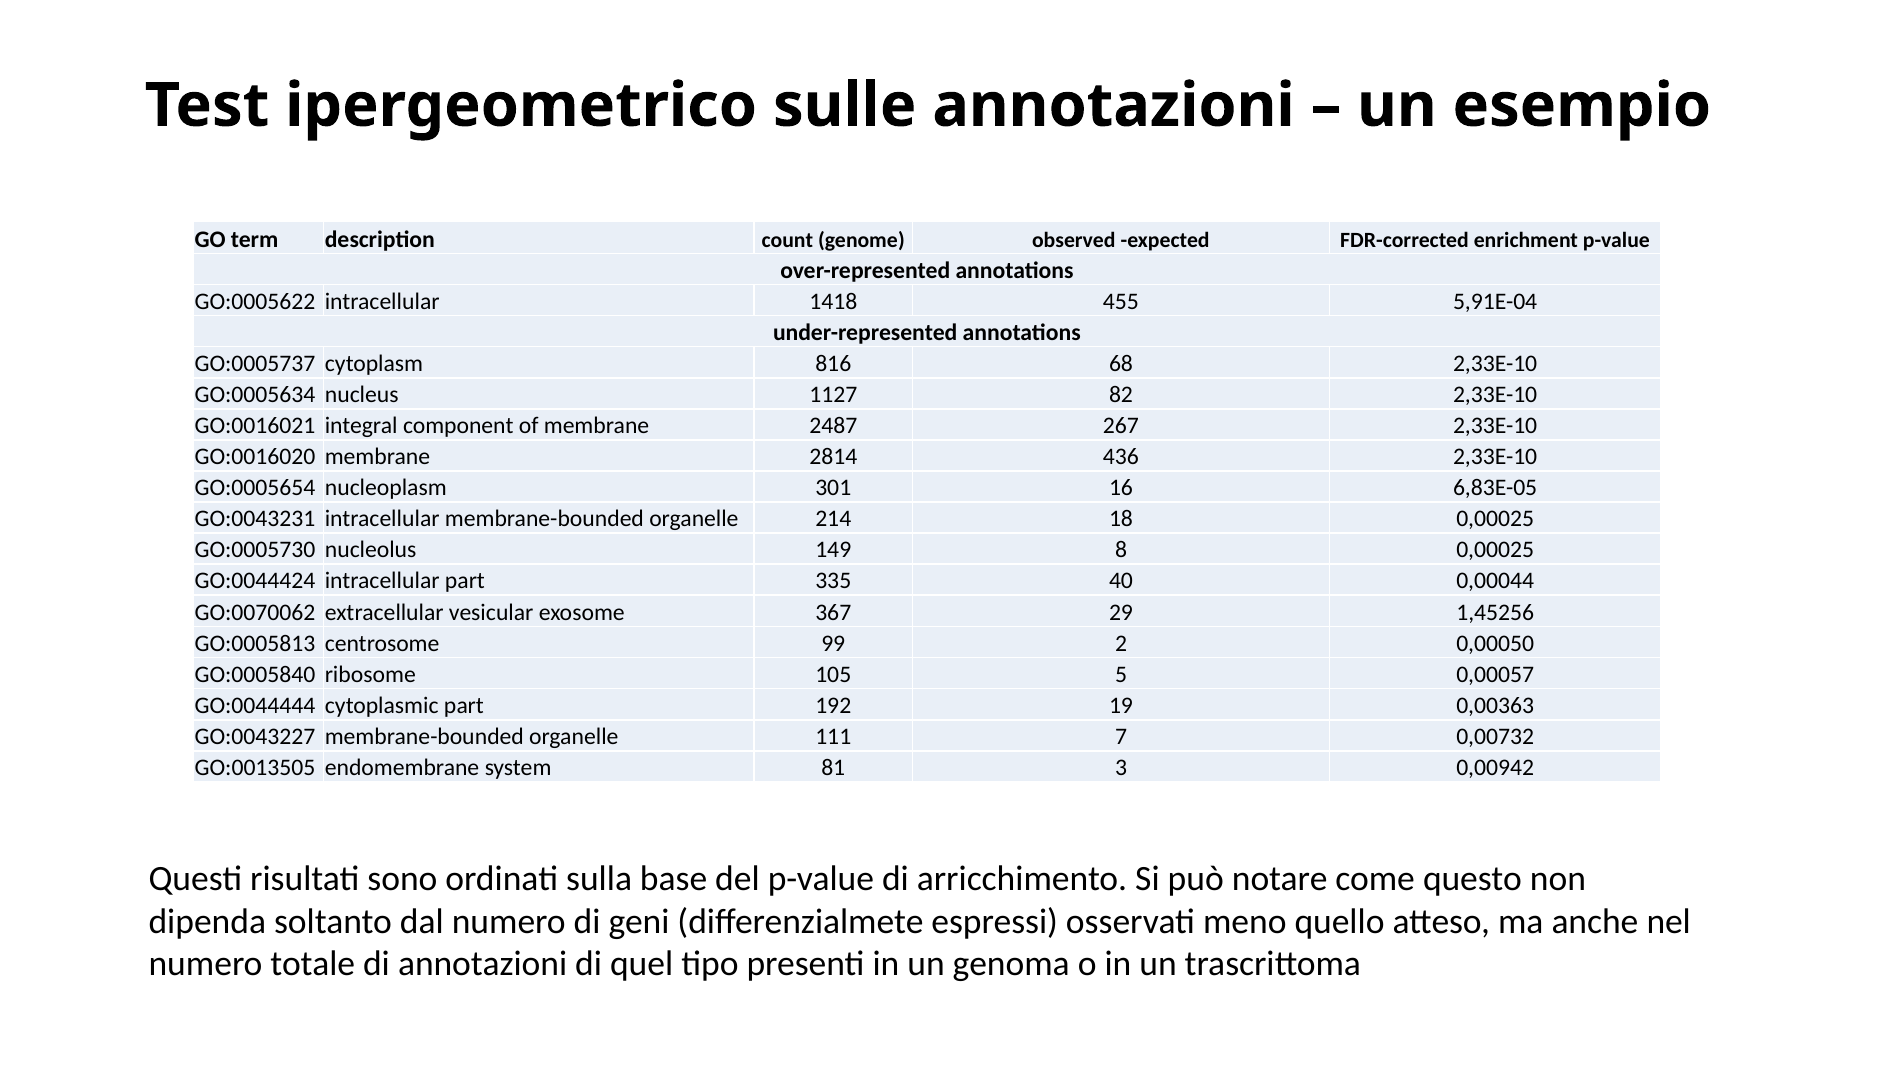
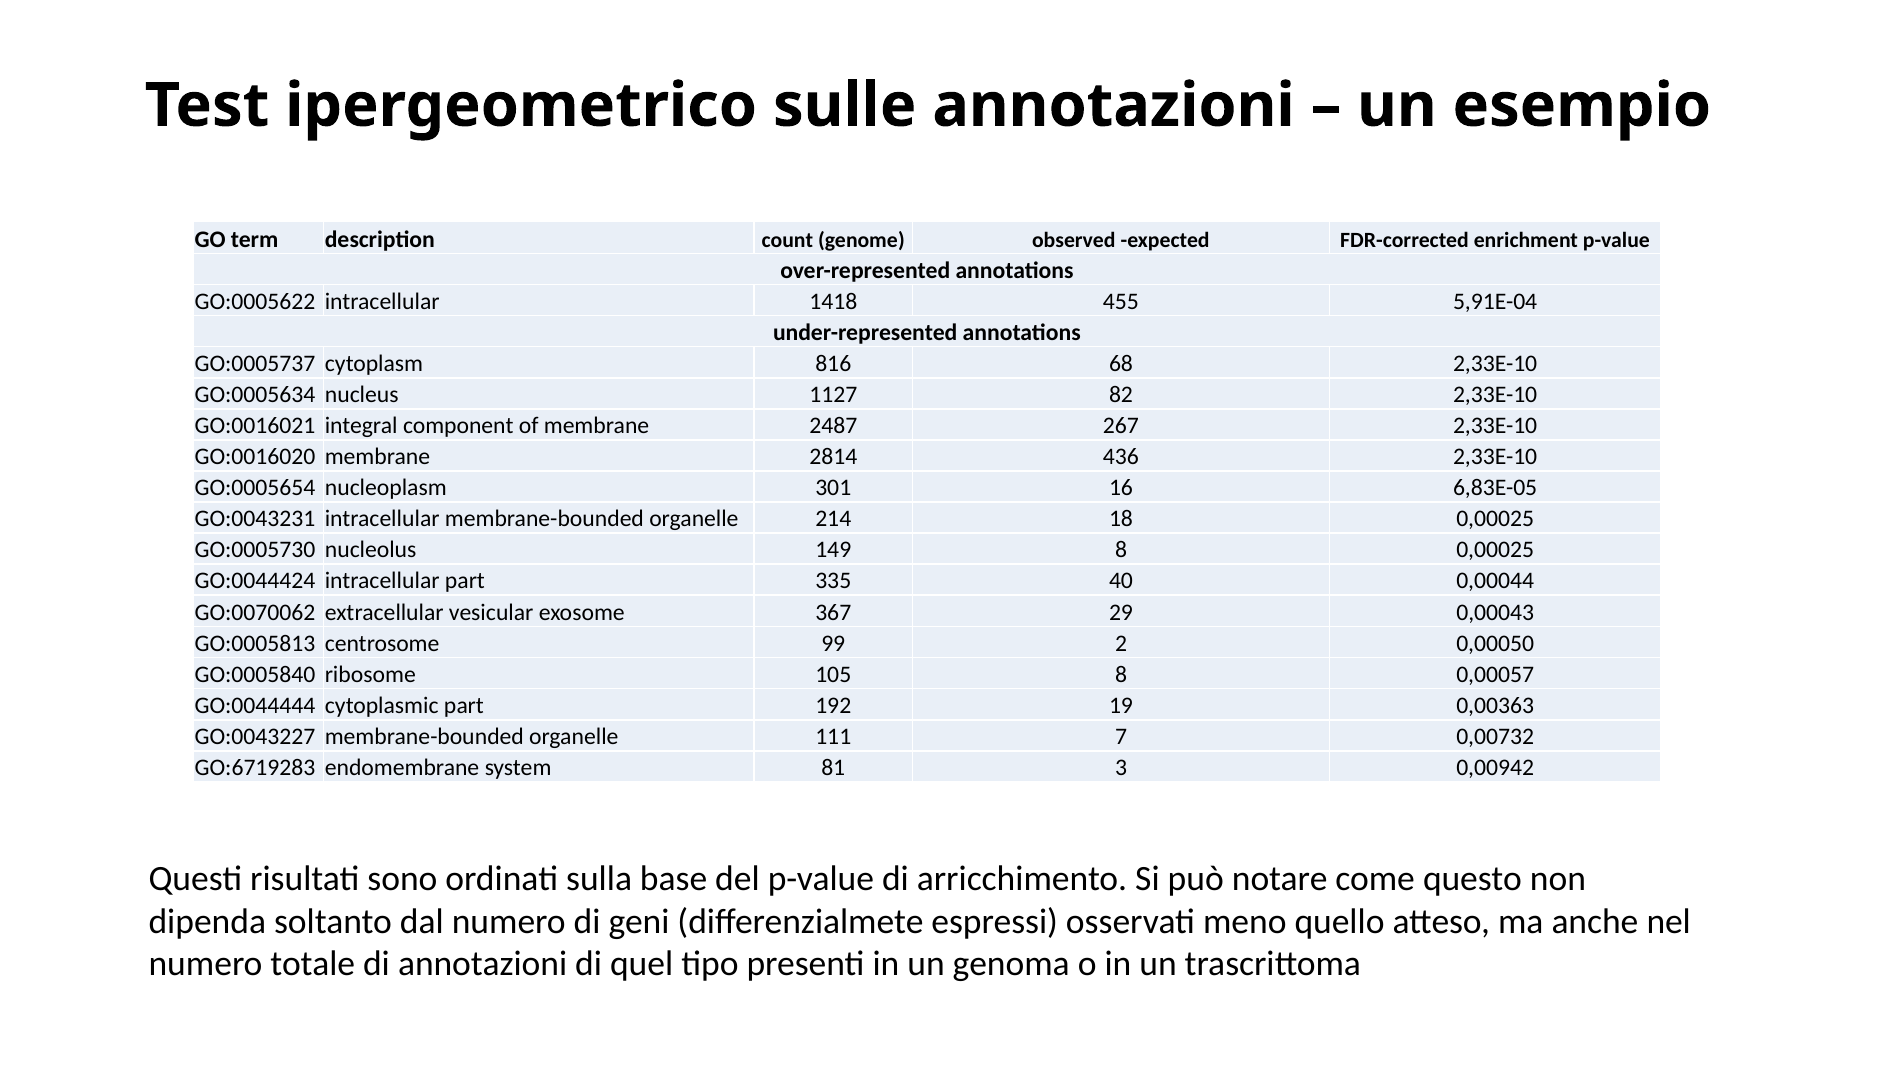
1,45256: 1,45256 -> 0,00043 (1495, 612)
105 5: 5 -> 8 (1121, 674)
GO:0013505: GO:0013505 -> GO:6719283 (255, 768)
